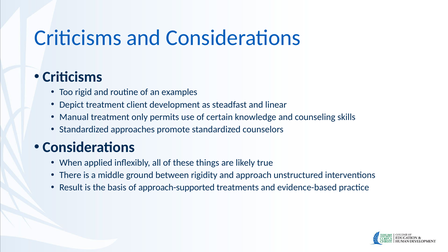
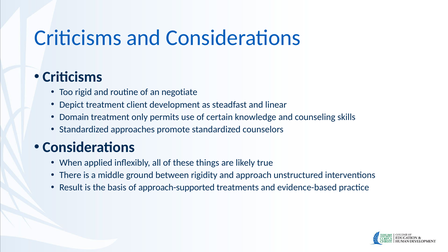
examples: examples -> negotiate (179, 92)
Manual: Manual -> Domain (74, 117)
